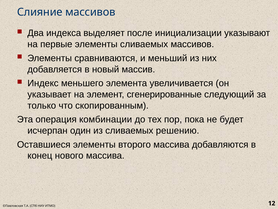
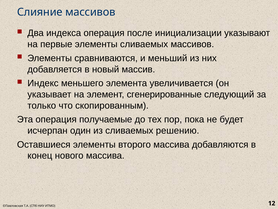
индекса выделяет: выделяет -> операция (104, 33)
комбинации: комбинации -> получаемые (106, 119)
